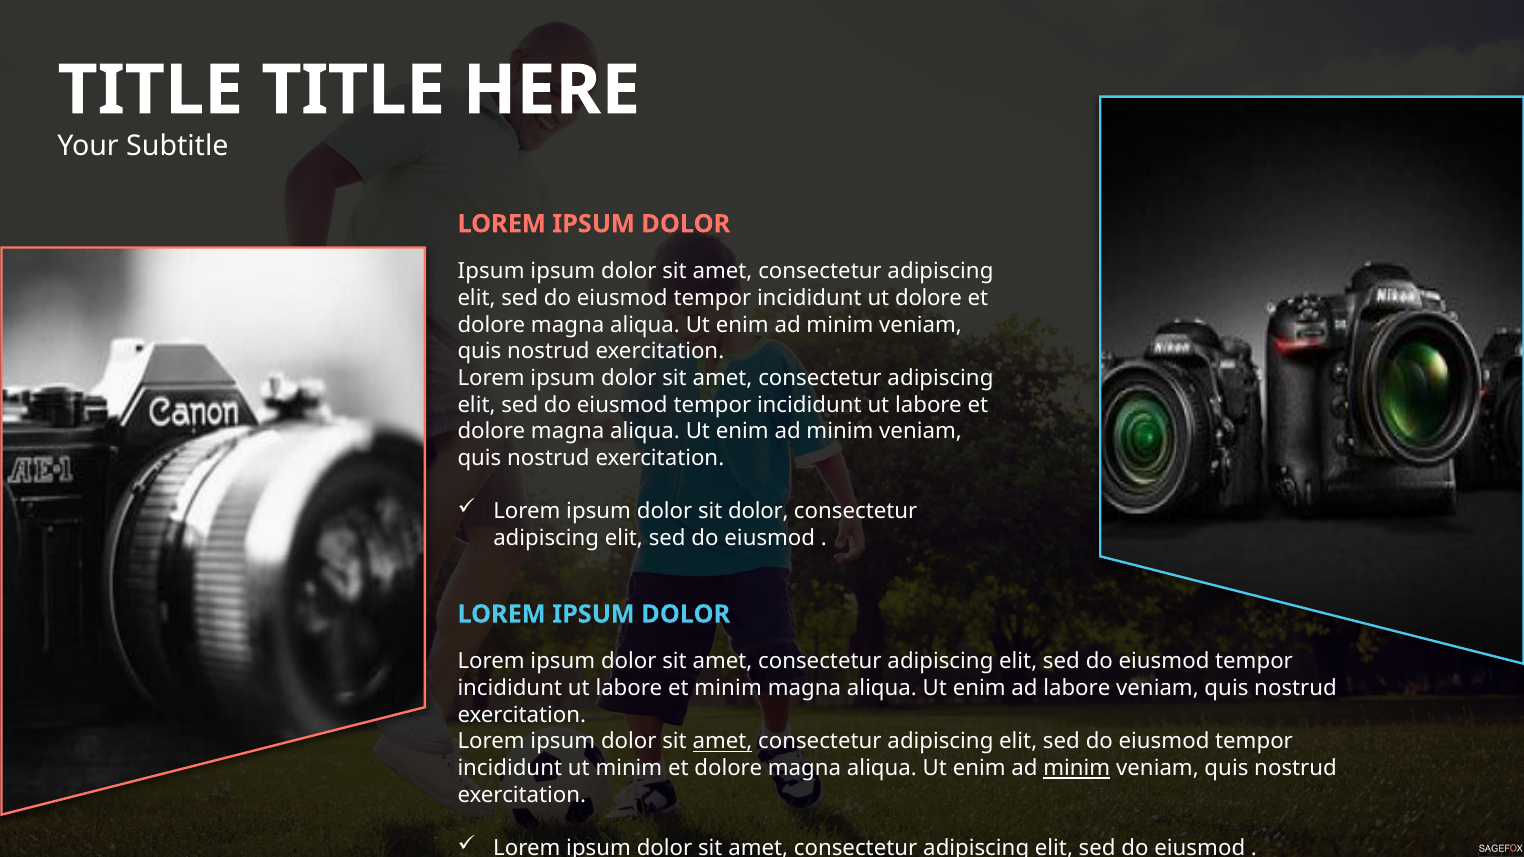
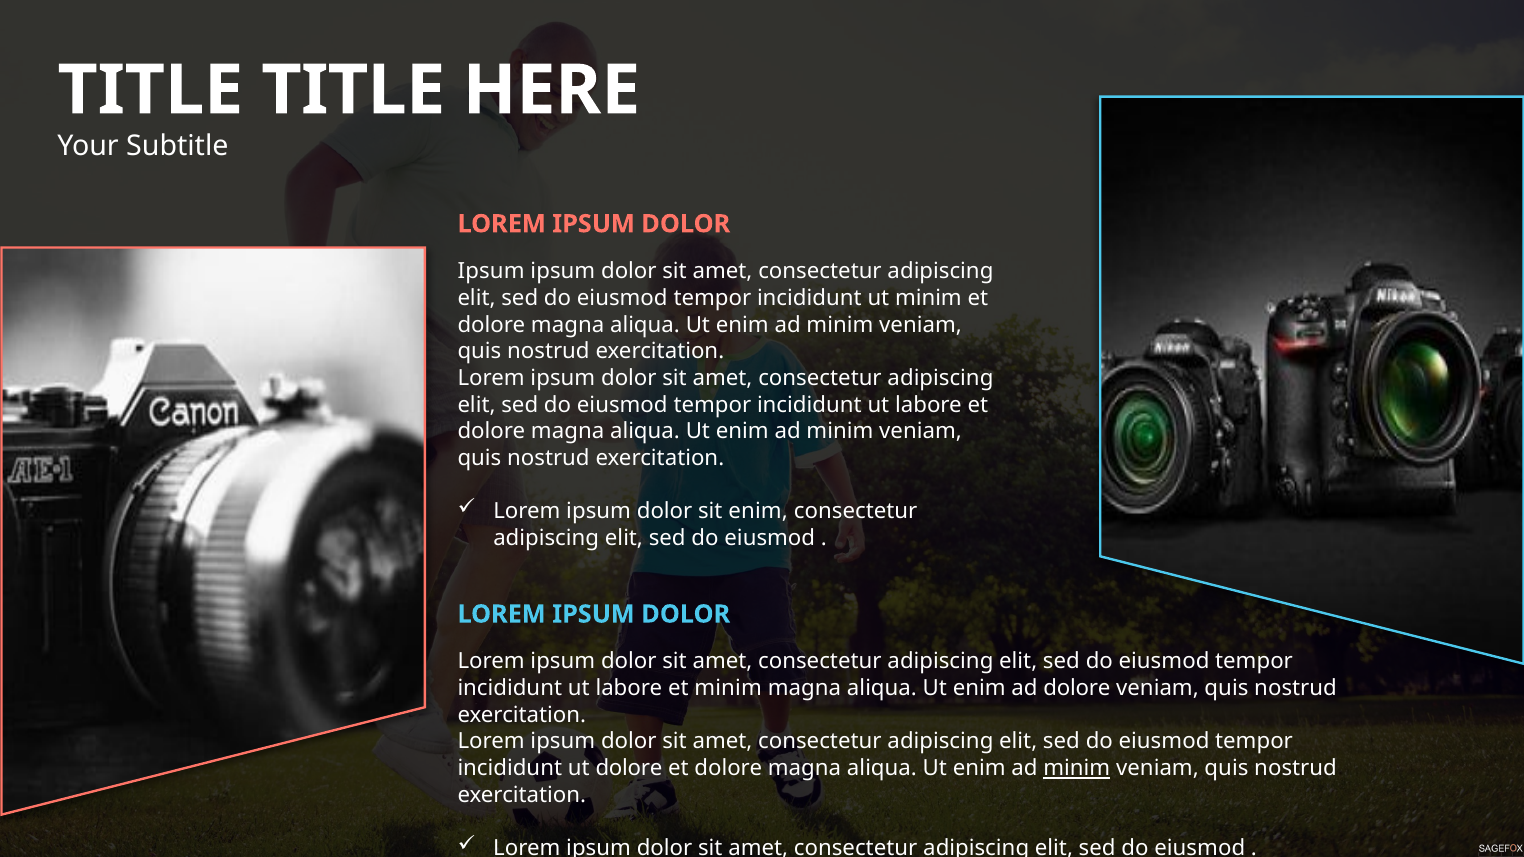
ut dolore: dolore -> minim (928, 298)
sit dolor: dolor -> enim (758, 512)
ad labore: labore -> dolore (1077, 688)
amet underline: present -> none (722, 742)
ut minim: minim -> dolore (629, 769)
